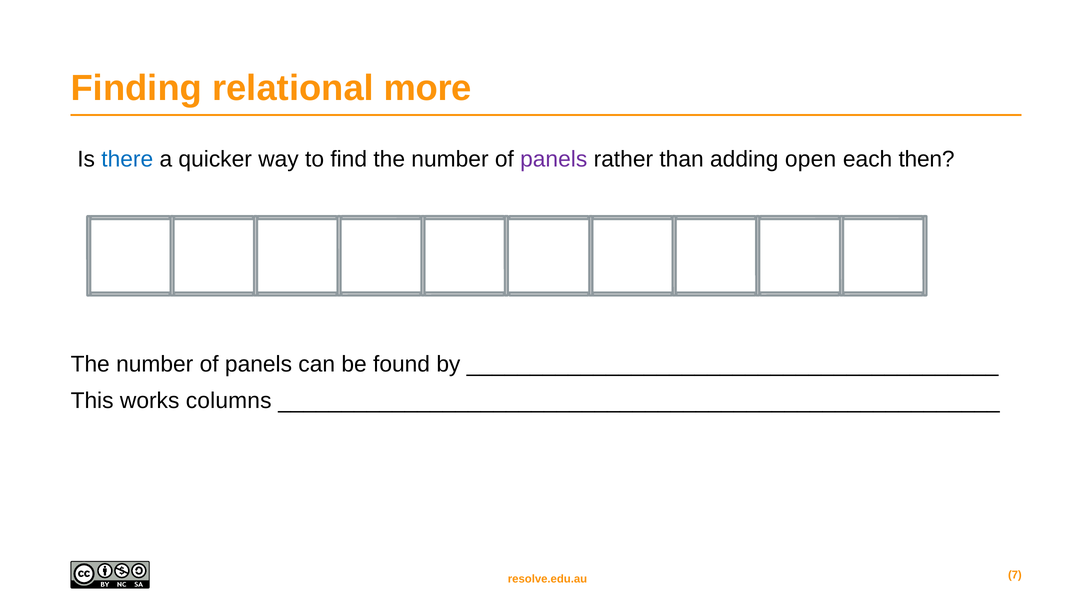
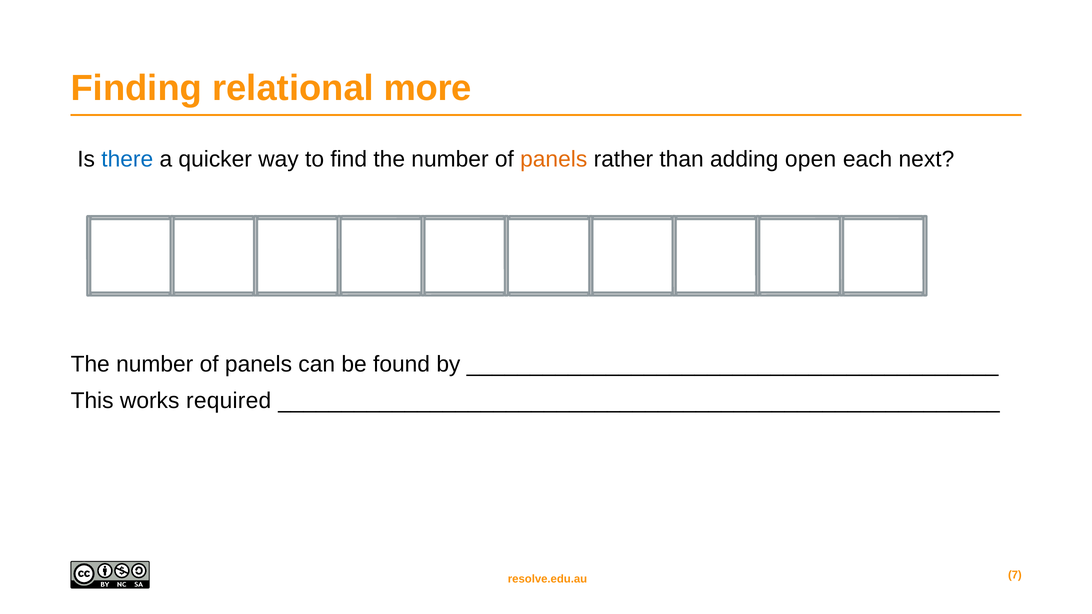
panels colour: purple -> orange (554, 159)
then: then -> next (926, 159)
columns: columns -> required (229, 401)
